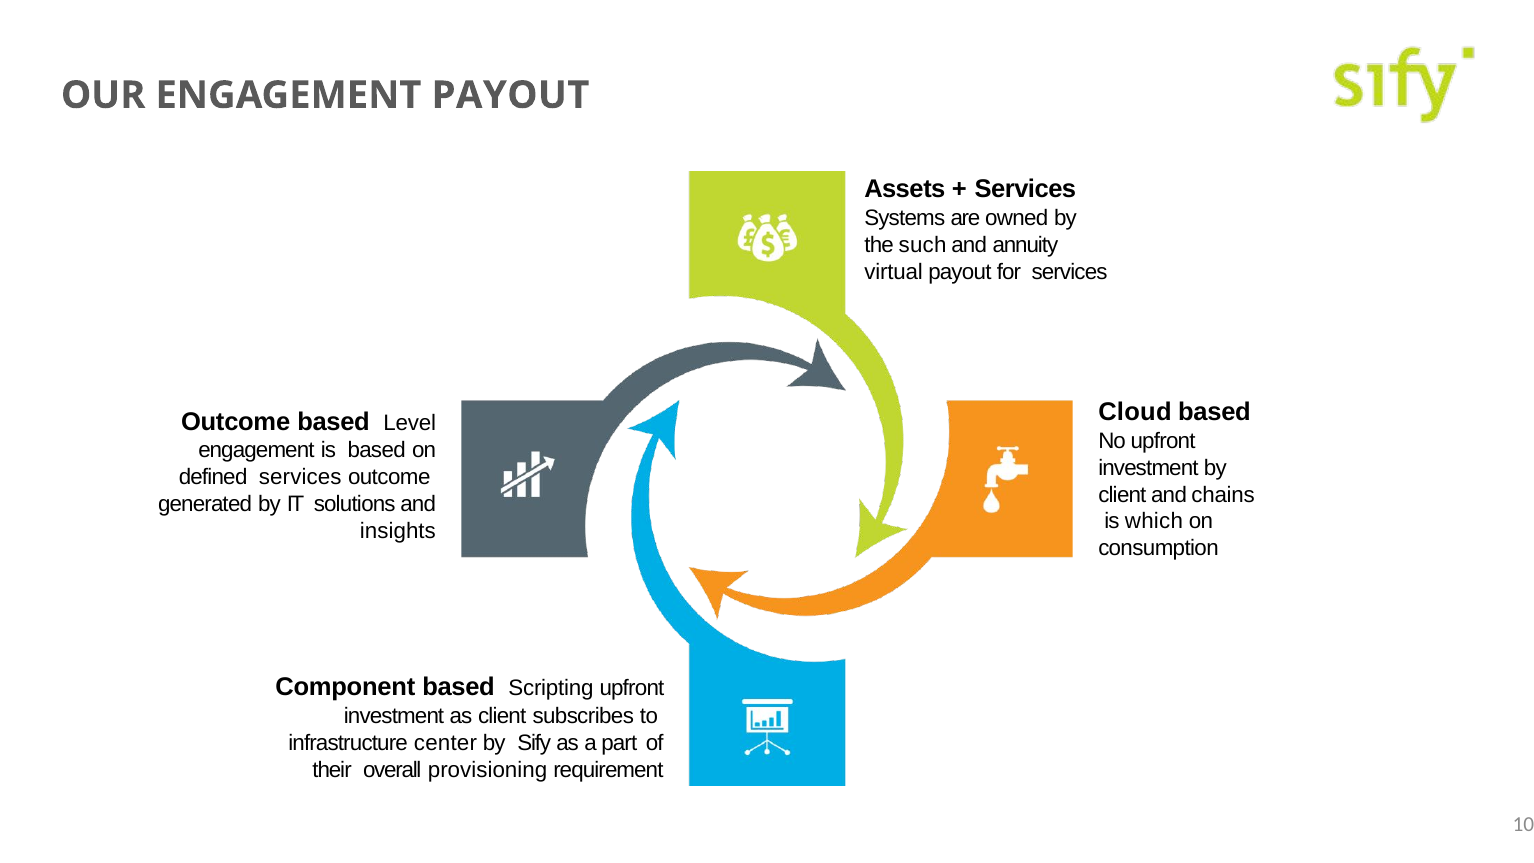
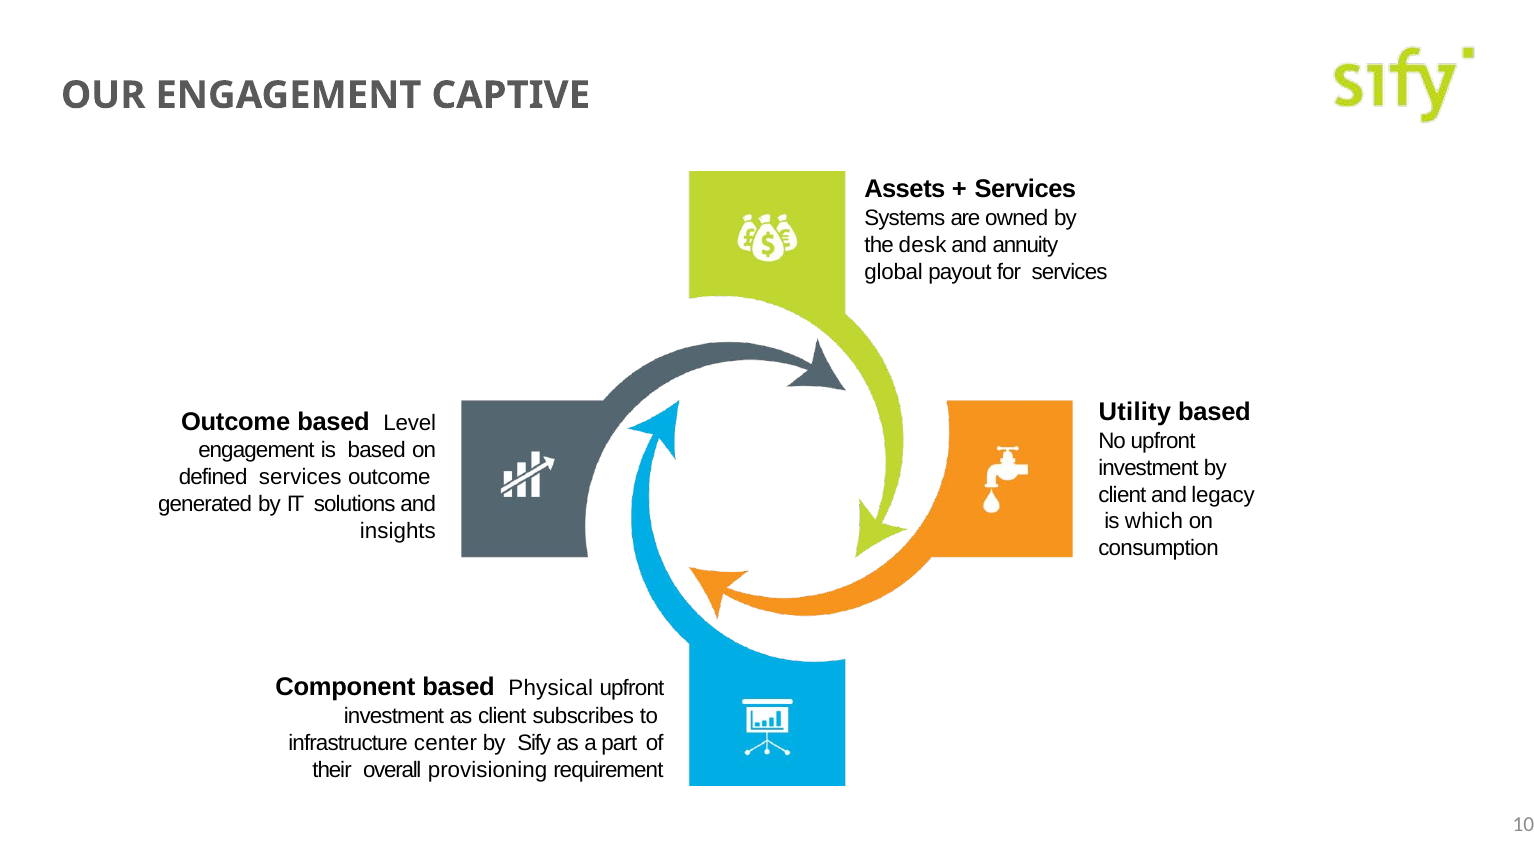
ENGAGEMENT PAYOUT: PAYOUT -> CAPTIVE (511, 95)
such: such -> desk (923, 245)
virtual: virtual -> global (894, 272)
Cloud: Cloud -> Utility (1135, 412)
chains: chains -> legacy (1223, 495)
Scripting: Scripting -> Physical (551, 688)
